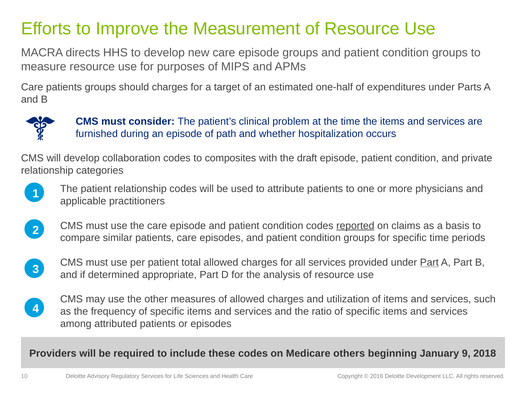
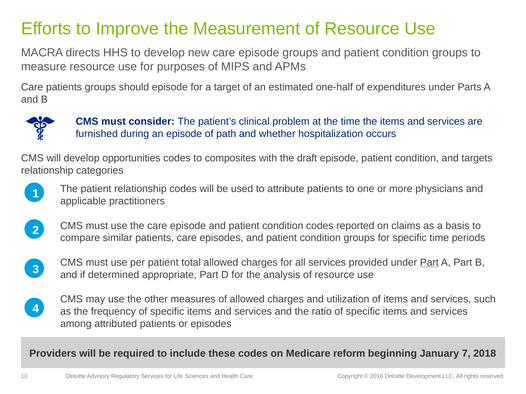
should charges: charges -> episode (170, 87)
collaboration: collaboration -> opportunities (131, 158)
private: private -> targets (477, 158)
reported underline: present -> none (355, 226)
others: others -> reform (349, 354)
9: 9 -> 7 (466, 354)
